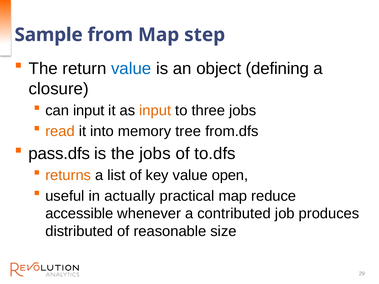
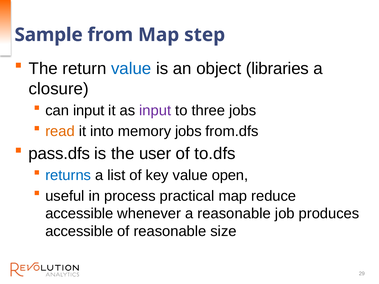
defining: defining -> libraries (277, 69)
input colour: orange -> purple (155, 111)
memory tree: tree -> jobs (188, 131)
the jobs: jobs -> user (155, 154)
returns colour: orange -> blue (68, 175)
actually: actually -> process (130, 196)
a contributed: contributed -> reasonable (234, 214)
distributed: distributed -> accessible (79, 231)
